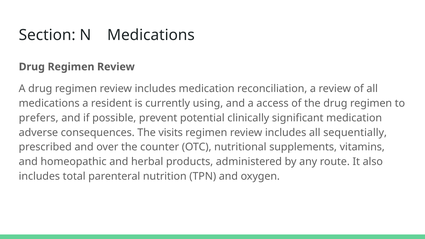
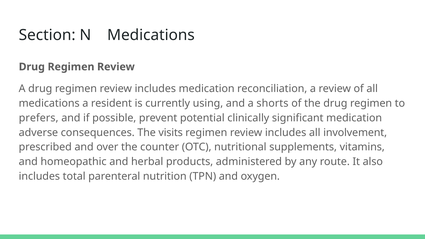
access: access -> shorts (272, 103)
sequentially: sequentially -> involvement (355, 133)
